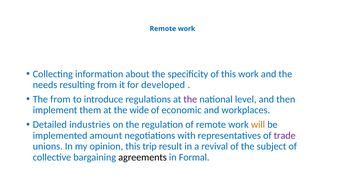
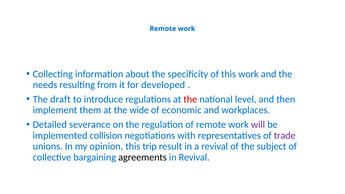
The from: from -> draft (60, 99)
the colour: purple -> red (190, 99)
industries: industries -> severance (90, 125)
will colour: orange -> purple (258, 125)
amount: amount -> collision (106, 136)
in Formal: Formal -> Revival (194, 157)
